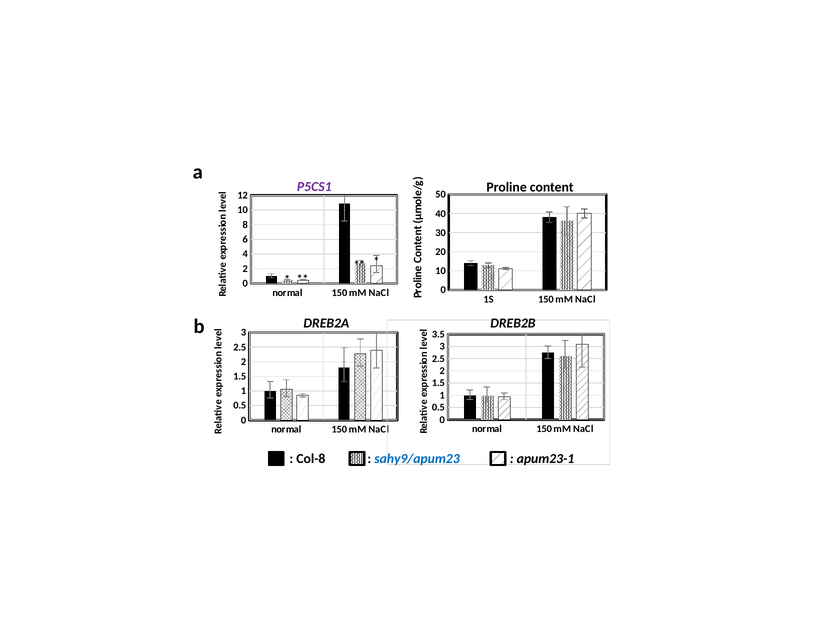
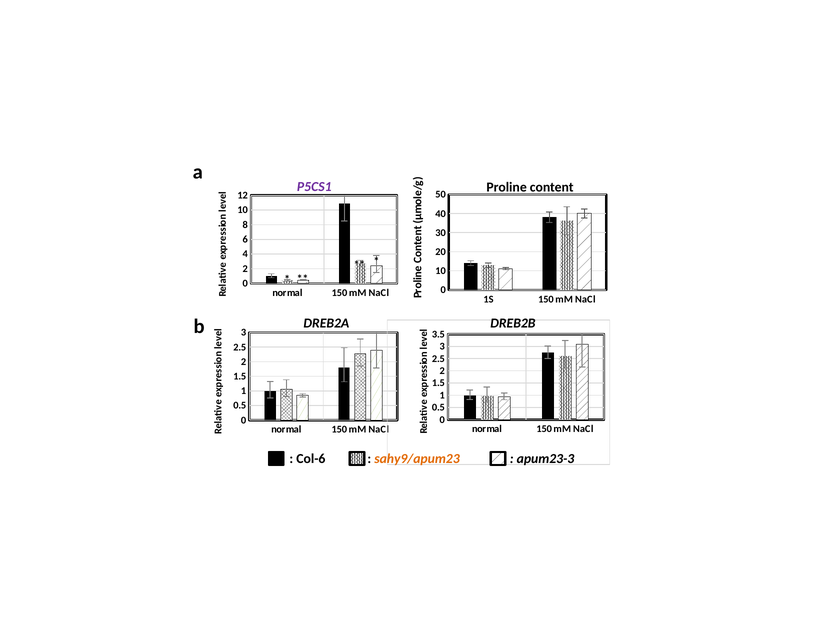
Col-8: Col-8 -> Col-6 (311, 459)
sahy9/apum23 colour: blue -> orange (417, 459)
apum23-1: apum23-1 -> apum23-3 (545, 459)
